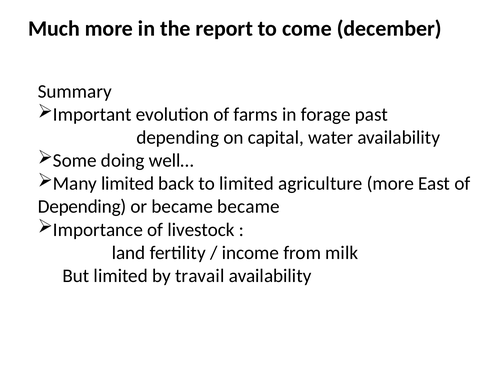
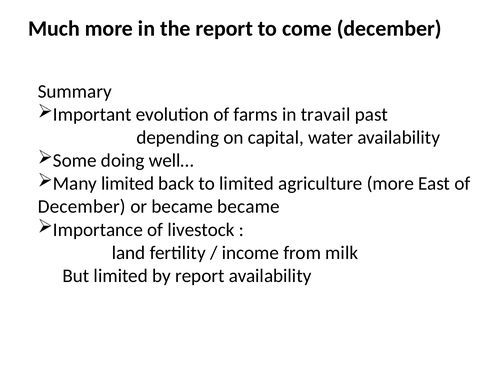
forage: forage -> travail (326, 114)
Depending: Depending -> December (82, 207)
by travail: travail -> report (200, 276)
